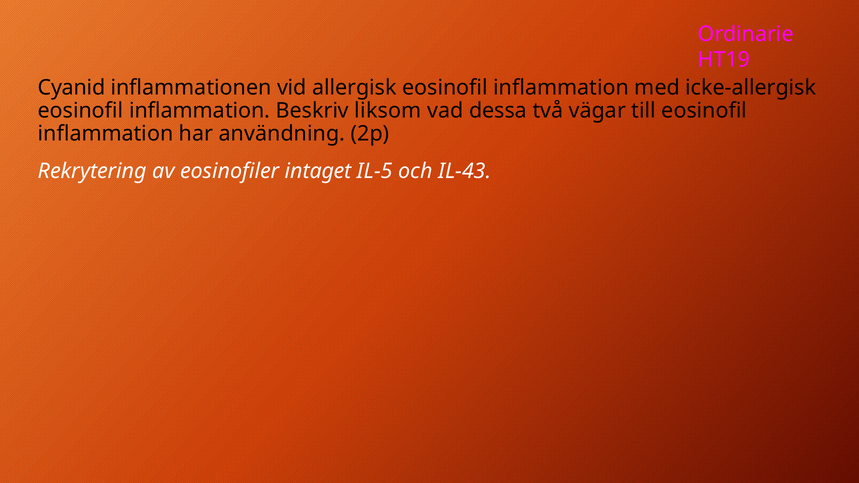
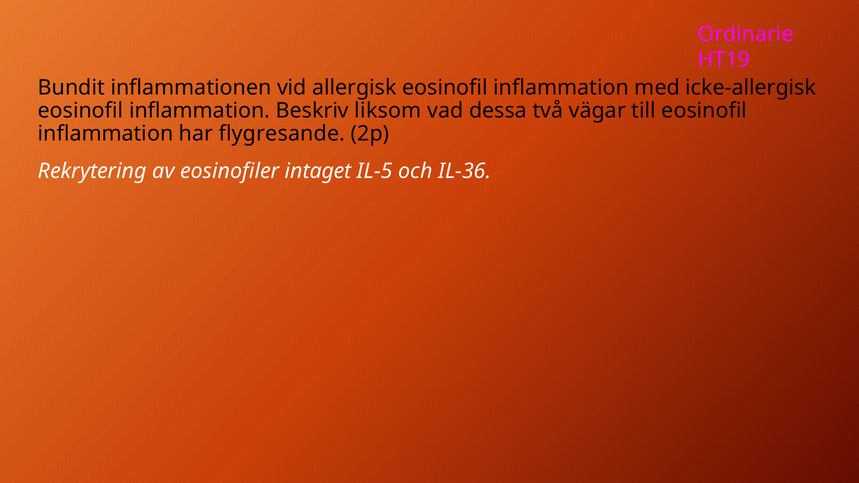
Cyanid: Cyanid -> Bundit (71, 88)
användning: användning -> flygresande (282, 134)
IL-43: IL-43 -> IL-36 (465, 171)
